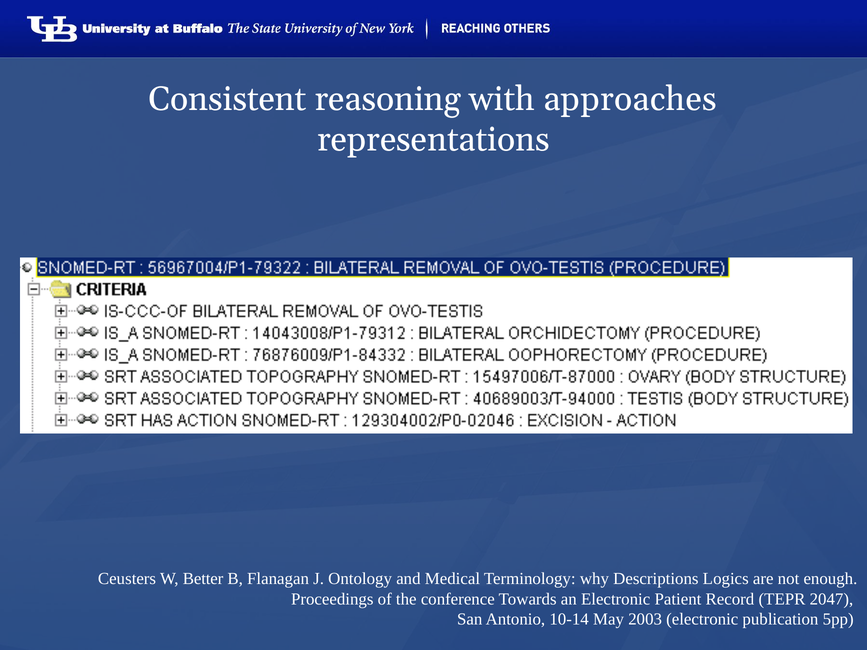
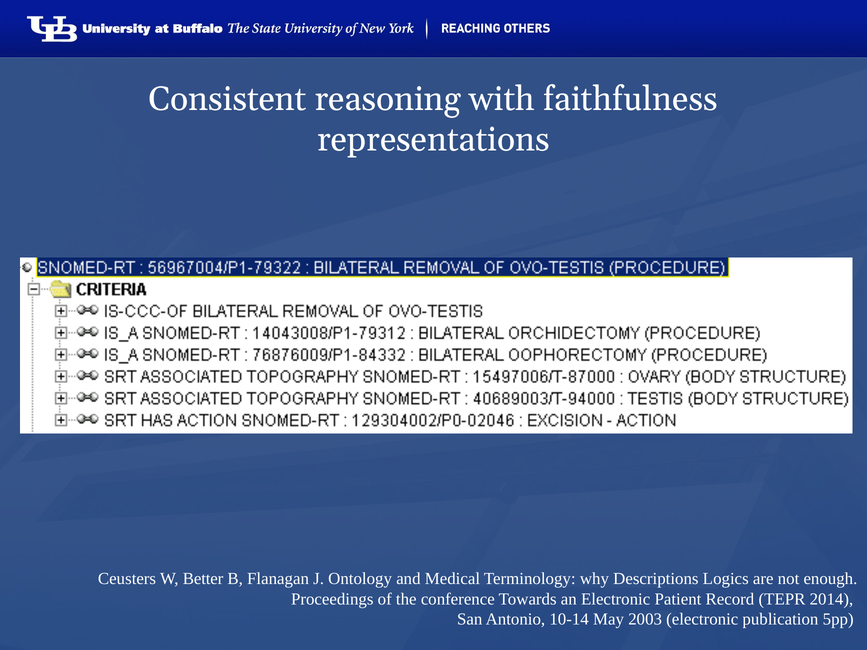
approaches: approaches -> faithfulness (630, 99)
2047: 2047 -> 2014 (831, 599)
